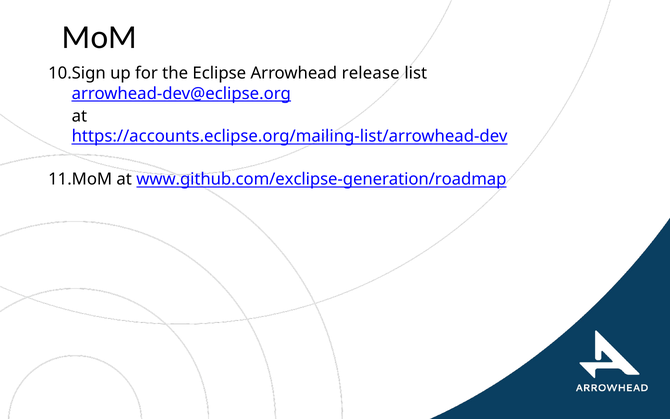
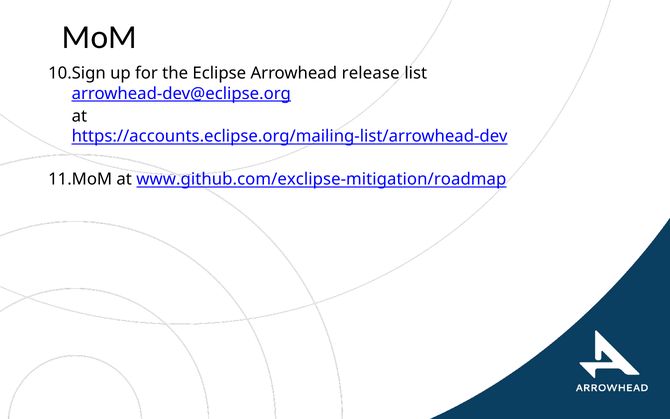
www.github.com/exclipse-generation/roadmap: www.github.com/exclipse-generation/roadmap -> www.github.com/exclipse-mitigation/roadmap (321, 179)
